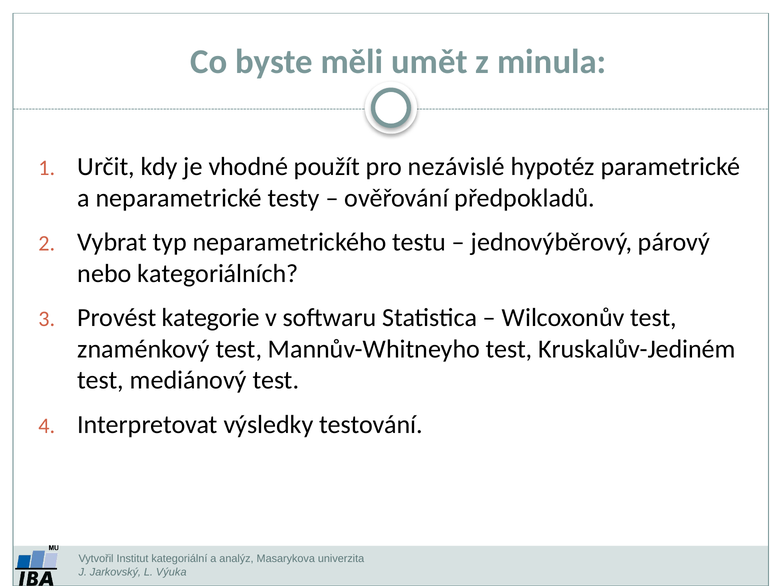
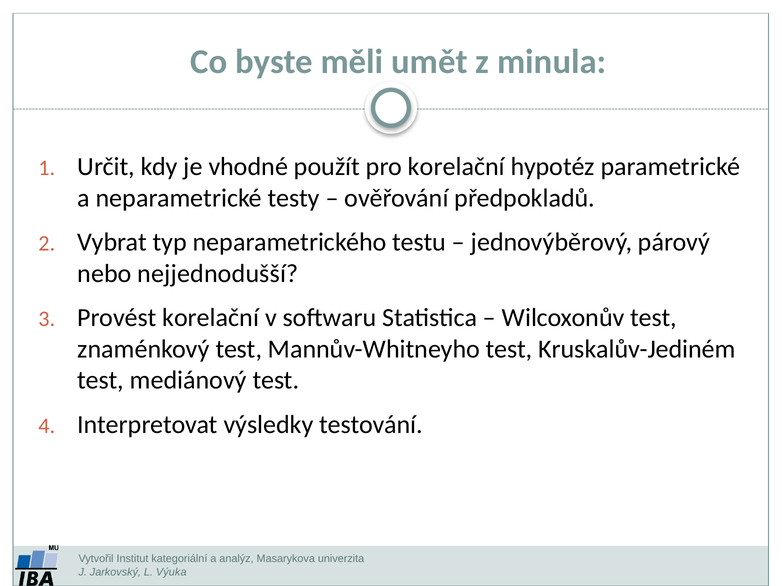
pro nezávislé: nezávislé -> korelační (456, 167)
kategoriálních: kategoriálních -> nejjednodušší (218, 274)
Provést kategorie: kategorie -> korelační (211, 318)
